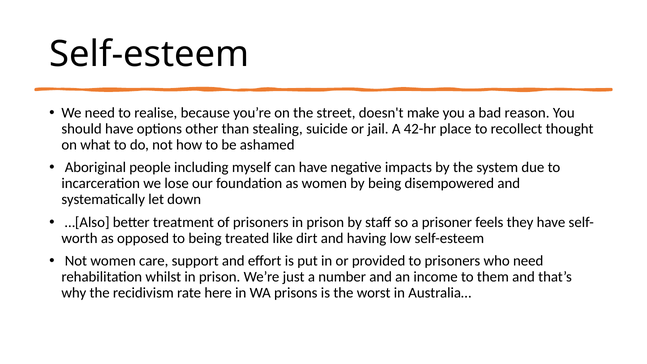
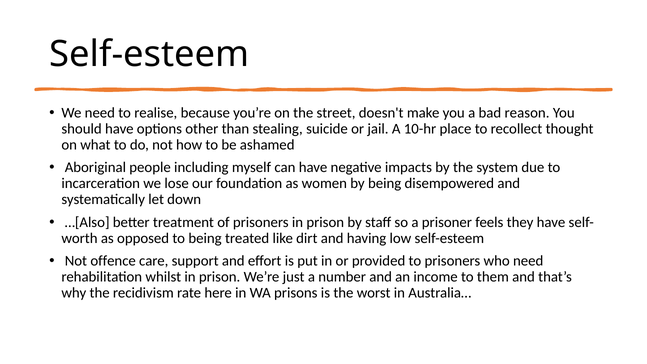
42-hr: 42-hr -> 10-hr (420, 129)
Not women: women -> offence (113, 261)
